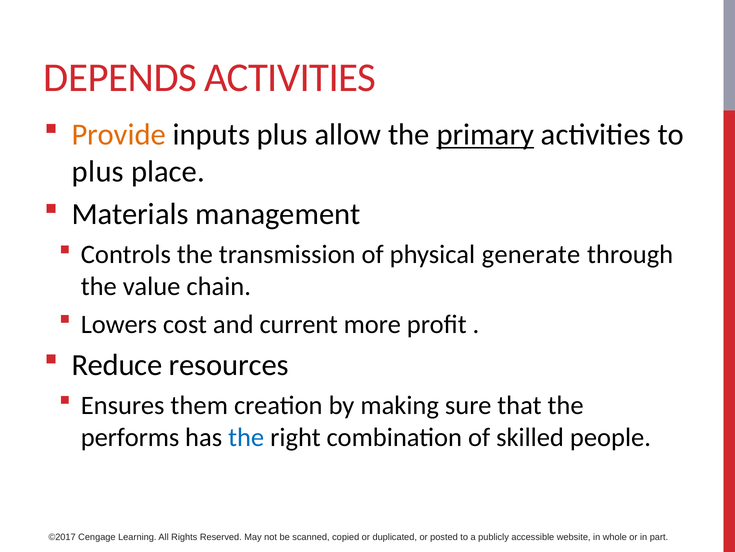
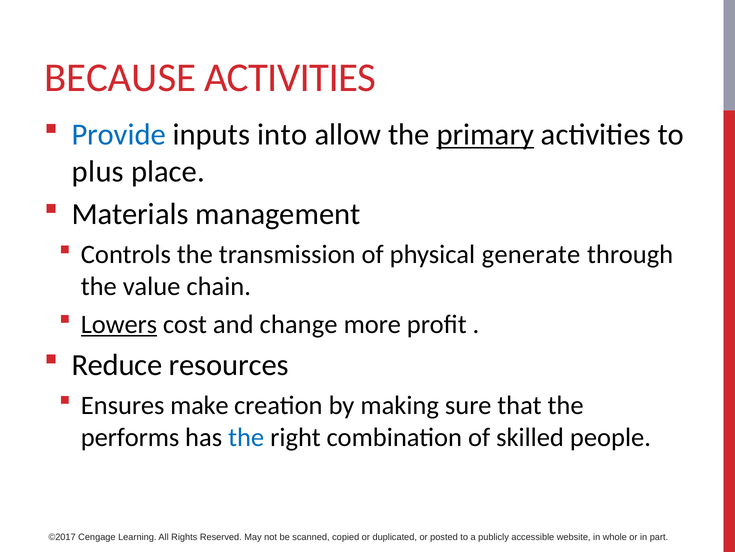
DEPENDS: DEPENDS -> BECAUSE (120, 78)
Provide colour: orange -> blue (119, 134)
inputs plus: plus -> into (282, 134)
Lowers underline: none -> present (119, 324)
current: current -> change (299, 324)
them: them -> make (199, 405)
